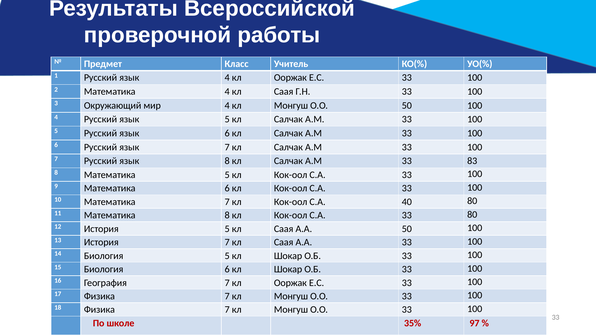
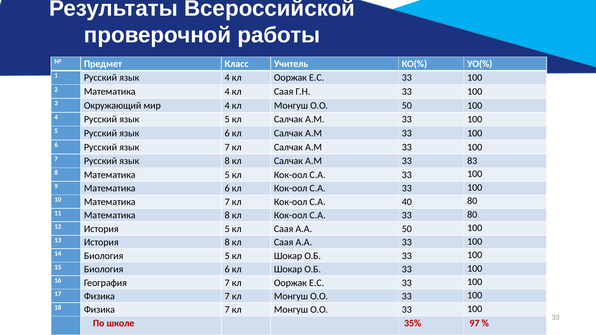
История 7: 7 -> 8 (227, 242)
